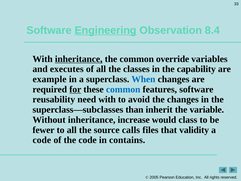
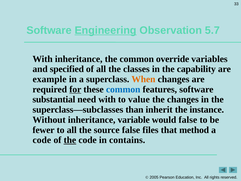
8.4: 8.4 -> 5.7 (212, 30)
inheritance underline: present -> none (79, 59)
executes: executes -> specified (67, 69)
When colour: blue -> orange (143, 79)
reusability: reusability -> substantial (54, 99)
avoid: avoid -> value (139, 99)
variable: variable -> instance (207, 109)
increase: increase -> variable (134, 120)
would class: class -> false (188, 120)
source calls: calls -> false (131, 130)
validity: validity -> method (194, 130)
the underline: none -> present (70, 140)
